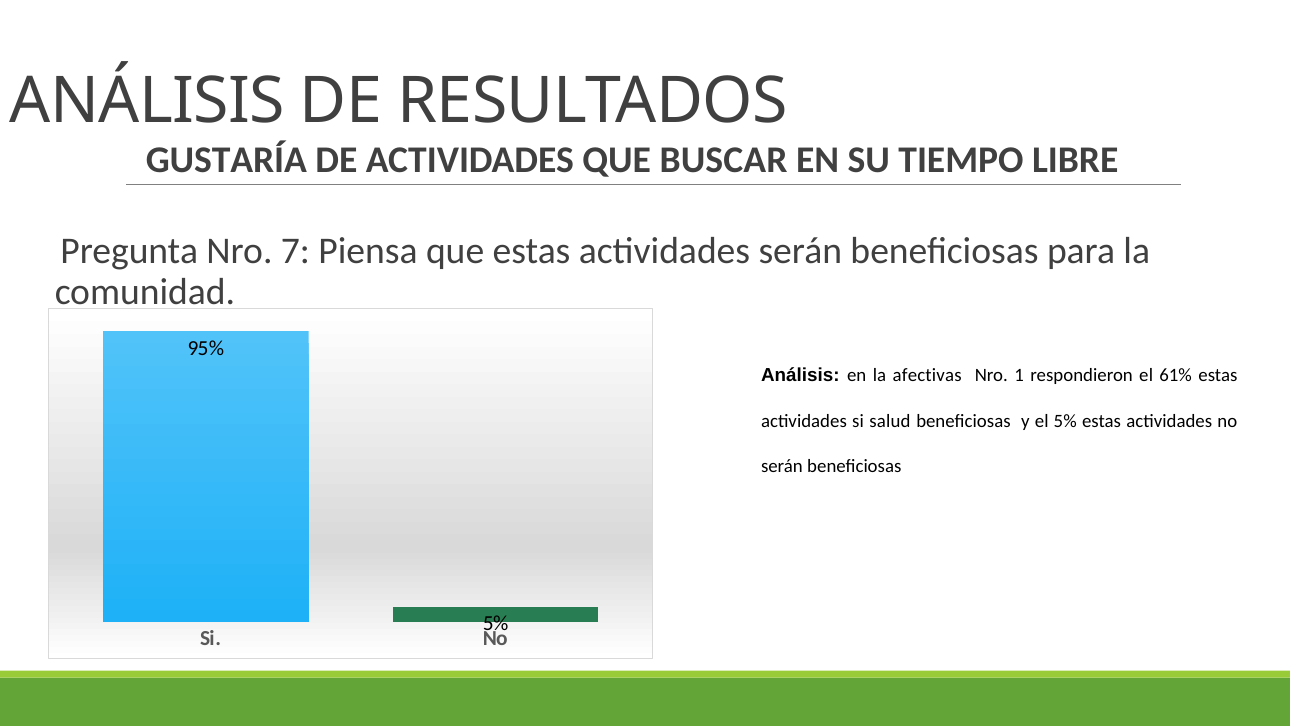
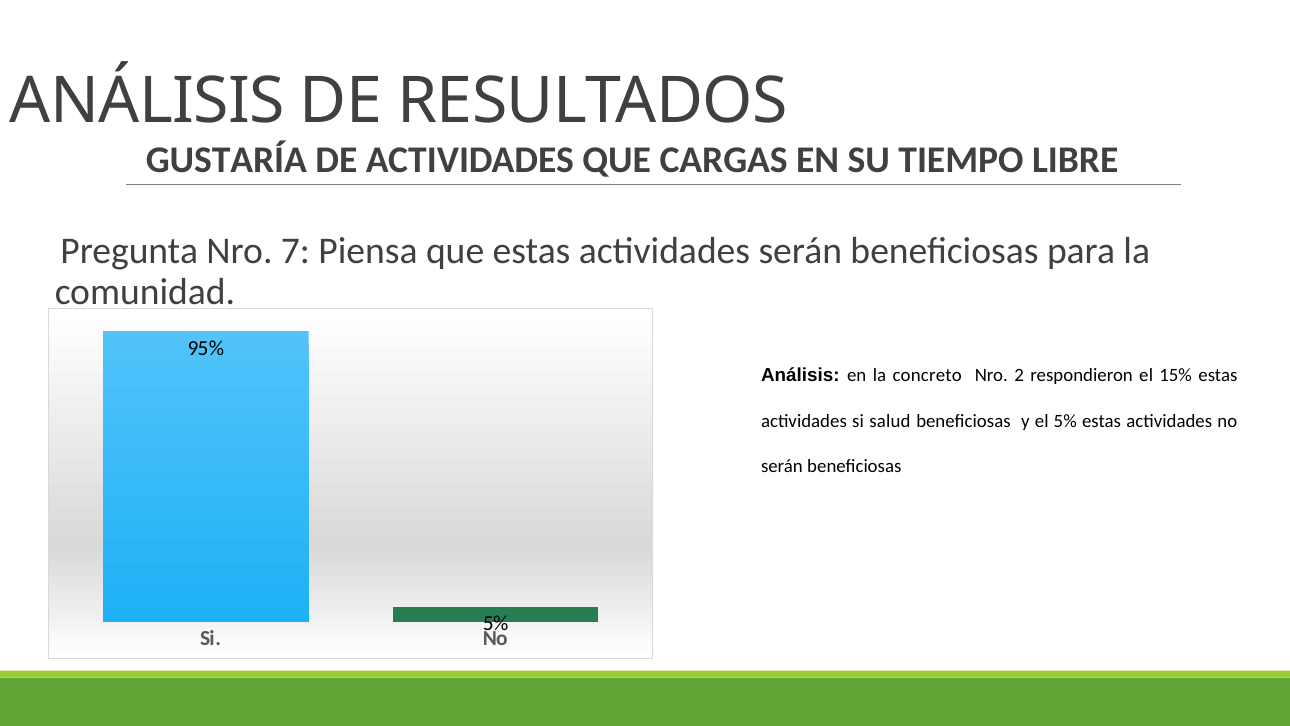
BUSCAR: BUSCAR -> CARGAS (724, 160)
afectivas: afectivas -> concreto (927, 375)
1: 1 -> 2 (1019, 375)
61%: 61% -> 15% (1176, 375)
